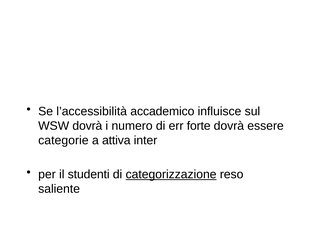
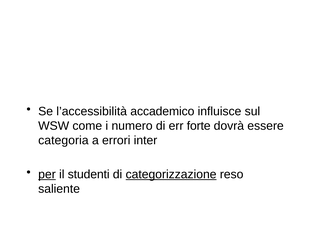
WSW dovrà: dovrà -> come (87, 126)
categorie: categorie -> categoria (63, 140)
attiva: attiva -> errori (116, 140)
per underline: none -> present (47, 174)
